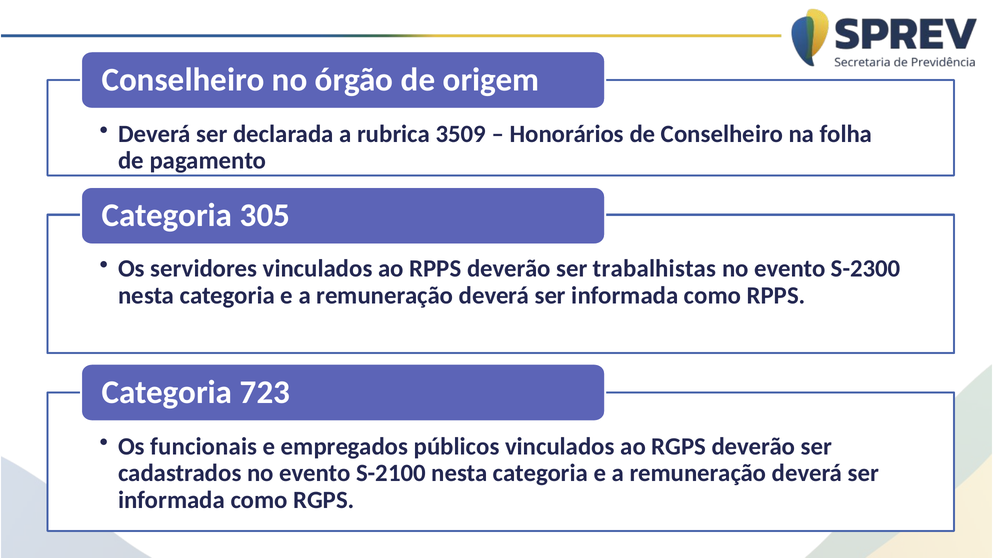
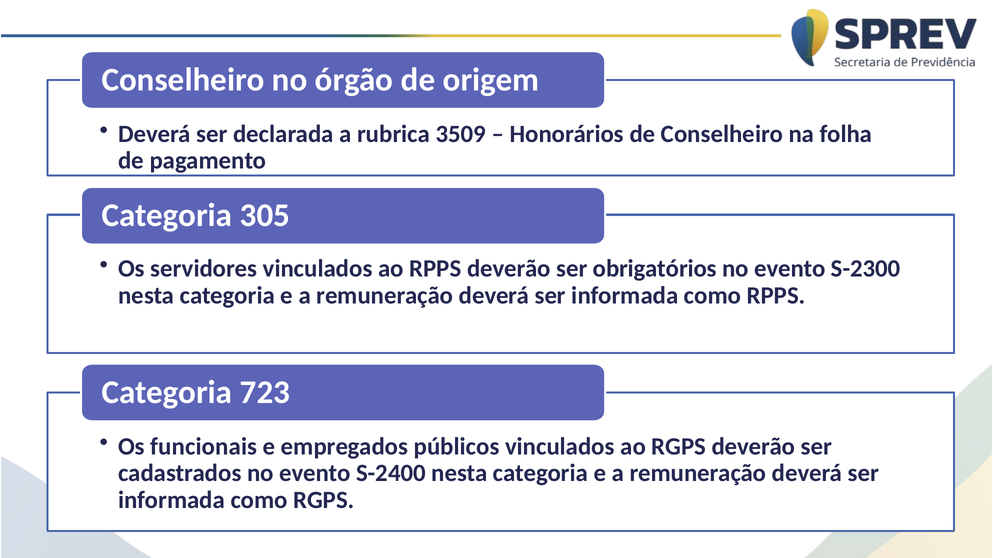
trabalhistas: trabalhistas -> obrigatórios (655, 269)
S-2100: S-2100 -> S-2400 (391, 474)
